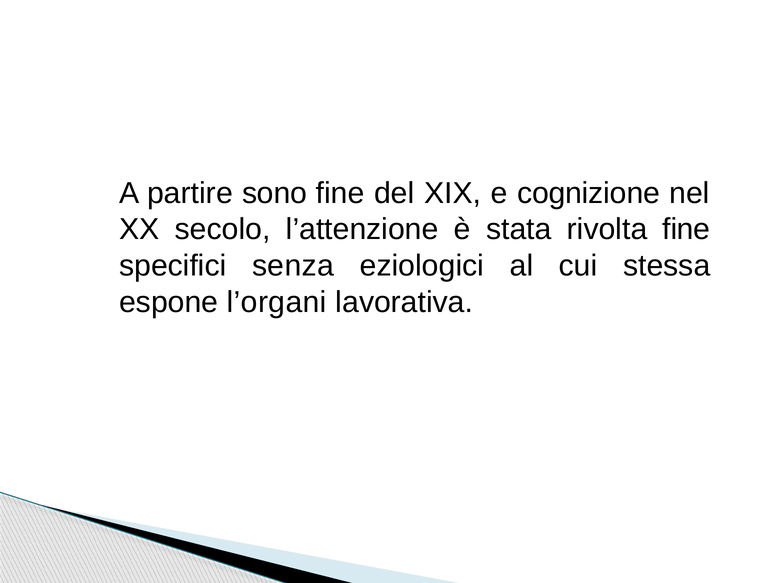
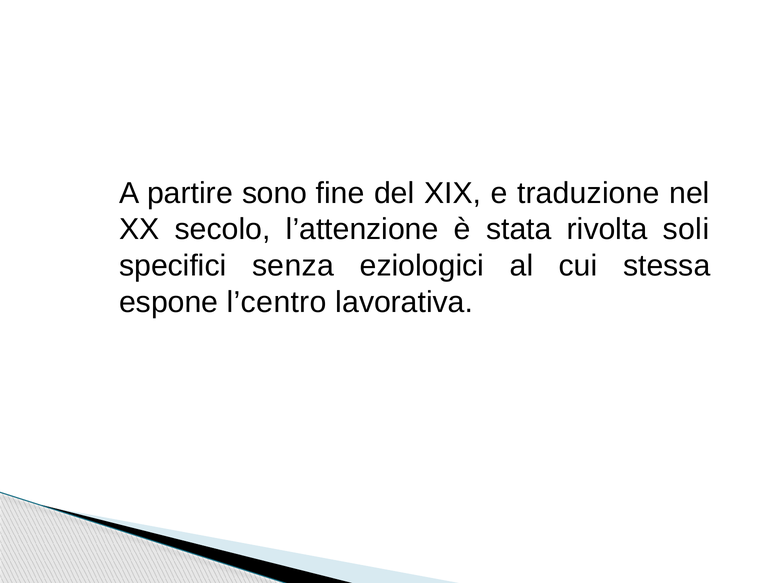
cognizione: cognizione -> traduzione (588, 193)
rivolta fine: fine -> soli (686, 230)
l’organi: l’organi -> l’centro (277, 302)
